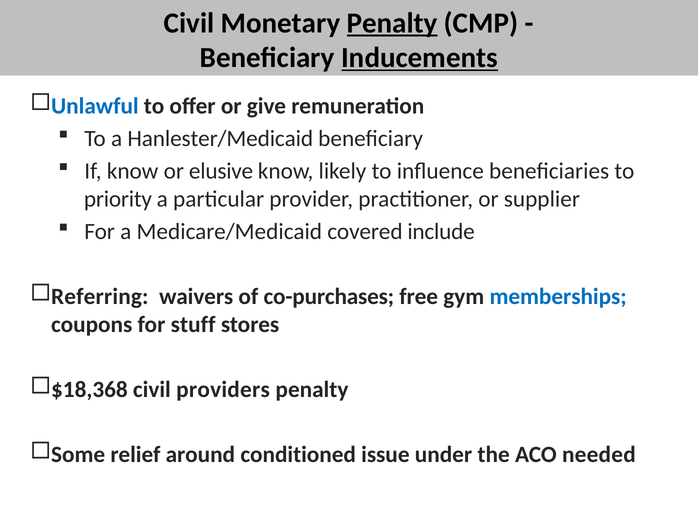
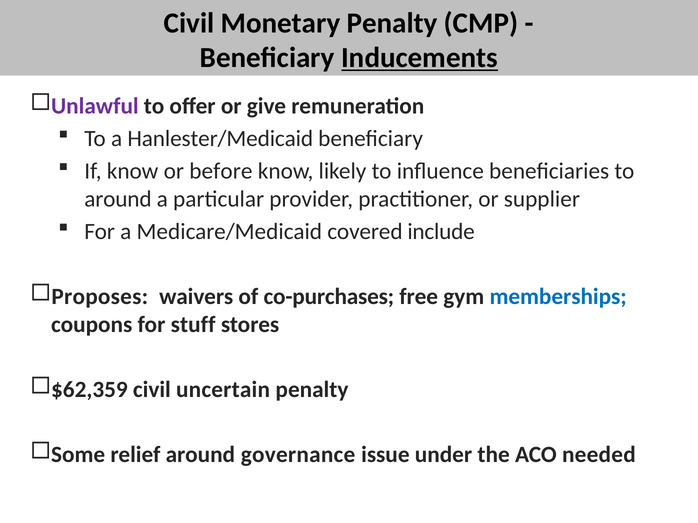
Penalty underline: present -> none (392, 23)
Unlawful colour: blue -> purple (95, 106)
elusive: elusive -> before (221, 171)
priority: priority -> around (118, 199)
Referring: Referring -> Proposes (100, 297)
$18,368: $18,368 -> $62,359 (89, 390)
providers: providers -> uncertain (223, 390)
conditioned: conditioned -> governance (298, 455)
